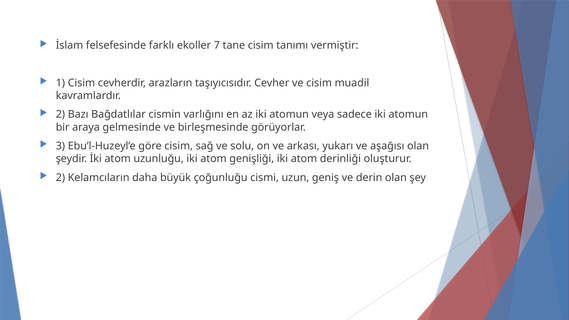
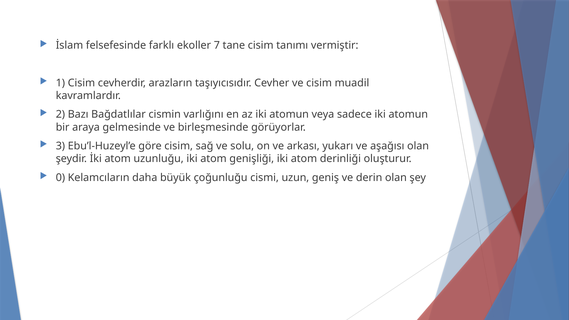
2: 2 -> 0 (60, 178)
